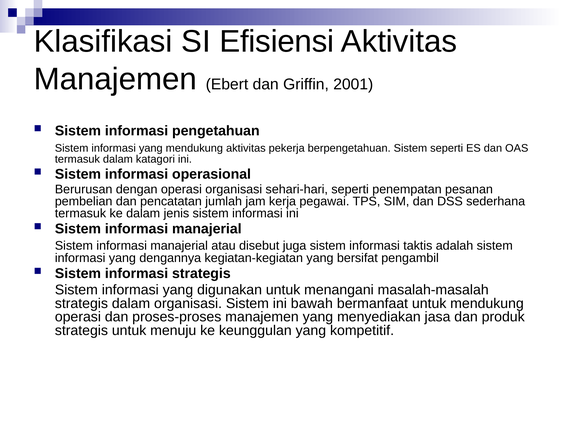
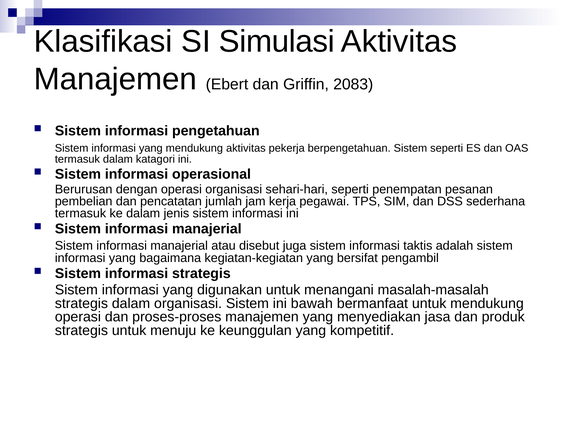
Efisiensi: Efisiensi -> Simulasi (277, 42)
2001: 2001 -> 2083 (353, 84)
dengannya: dengannya -> bagaimana (170, 258)
